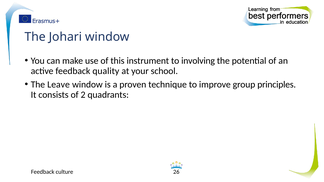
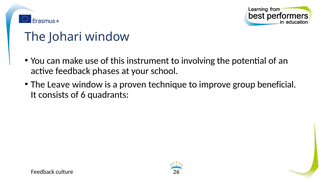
quality: quality -> phases (106, 71)
principles: principles -> beneficial (277, 85)
2: 2 -> 6 (83, 95)
